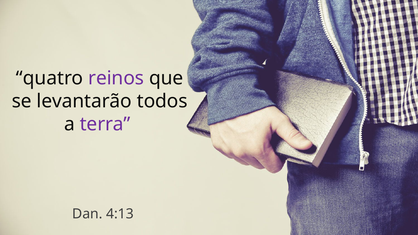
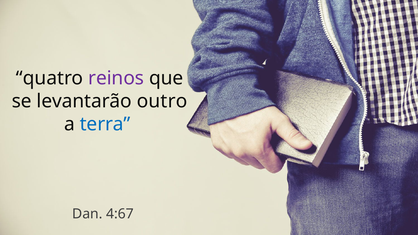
todos: todos -> outro (162, 101)
terra colour: purple -> blue (105, 124)
4:13: 4:13 -> 4:67 (120, 214)
